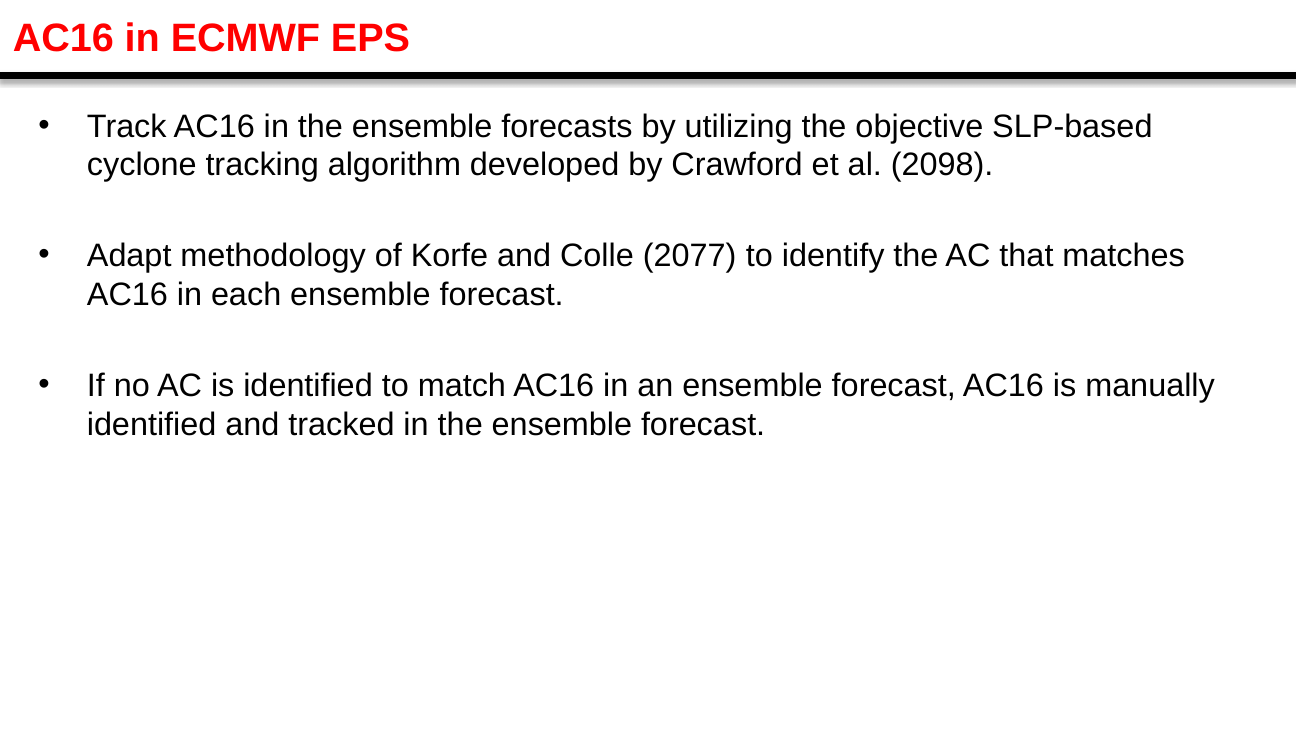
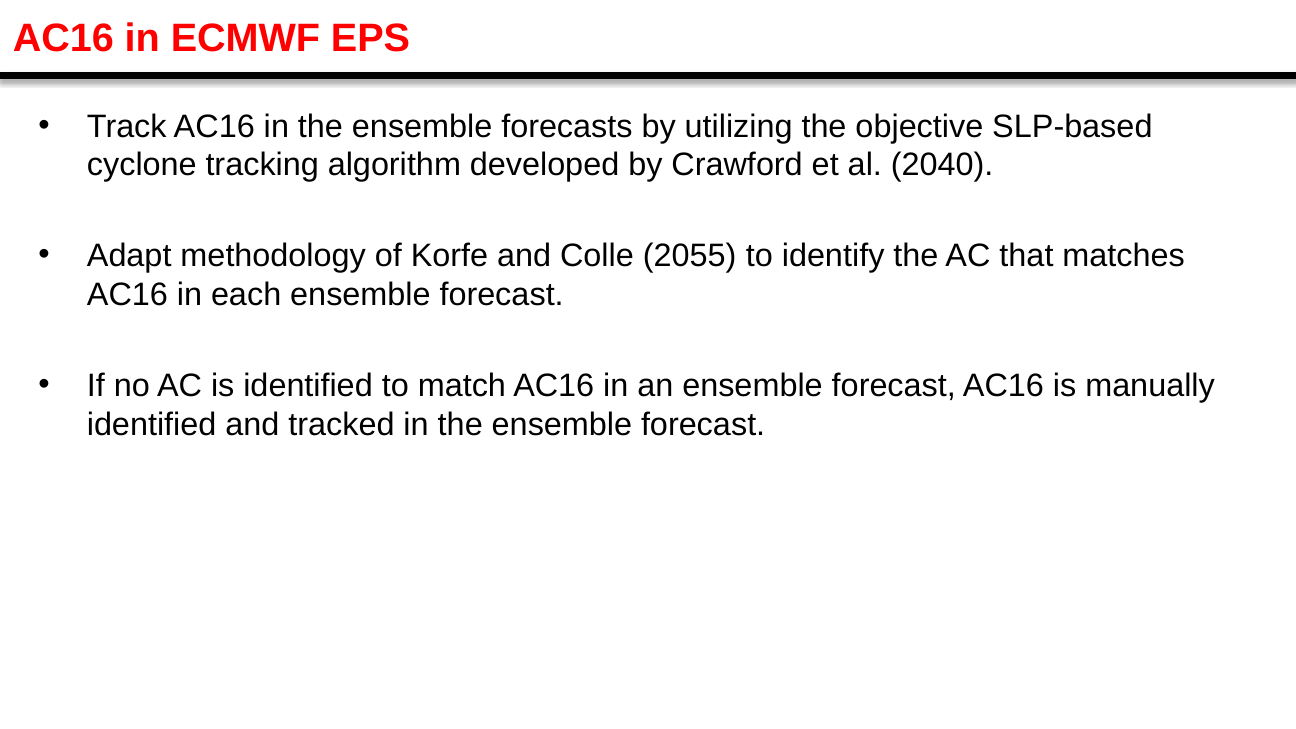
2098: 2098 -> 2040 (942, 165)
2077: 2077 -> 2055 (690, 256)
